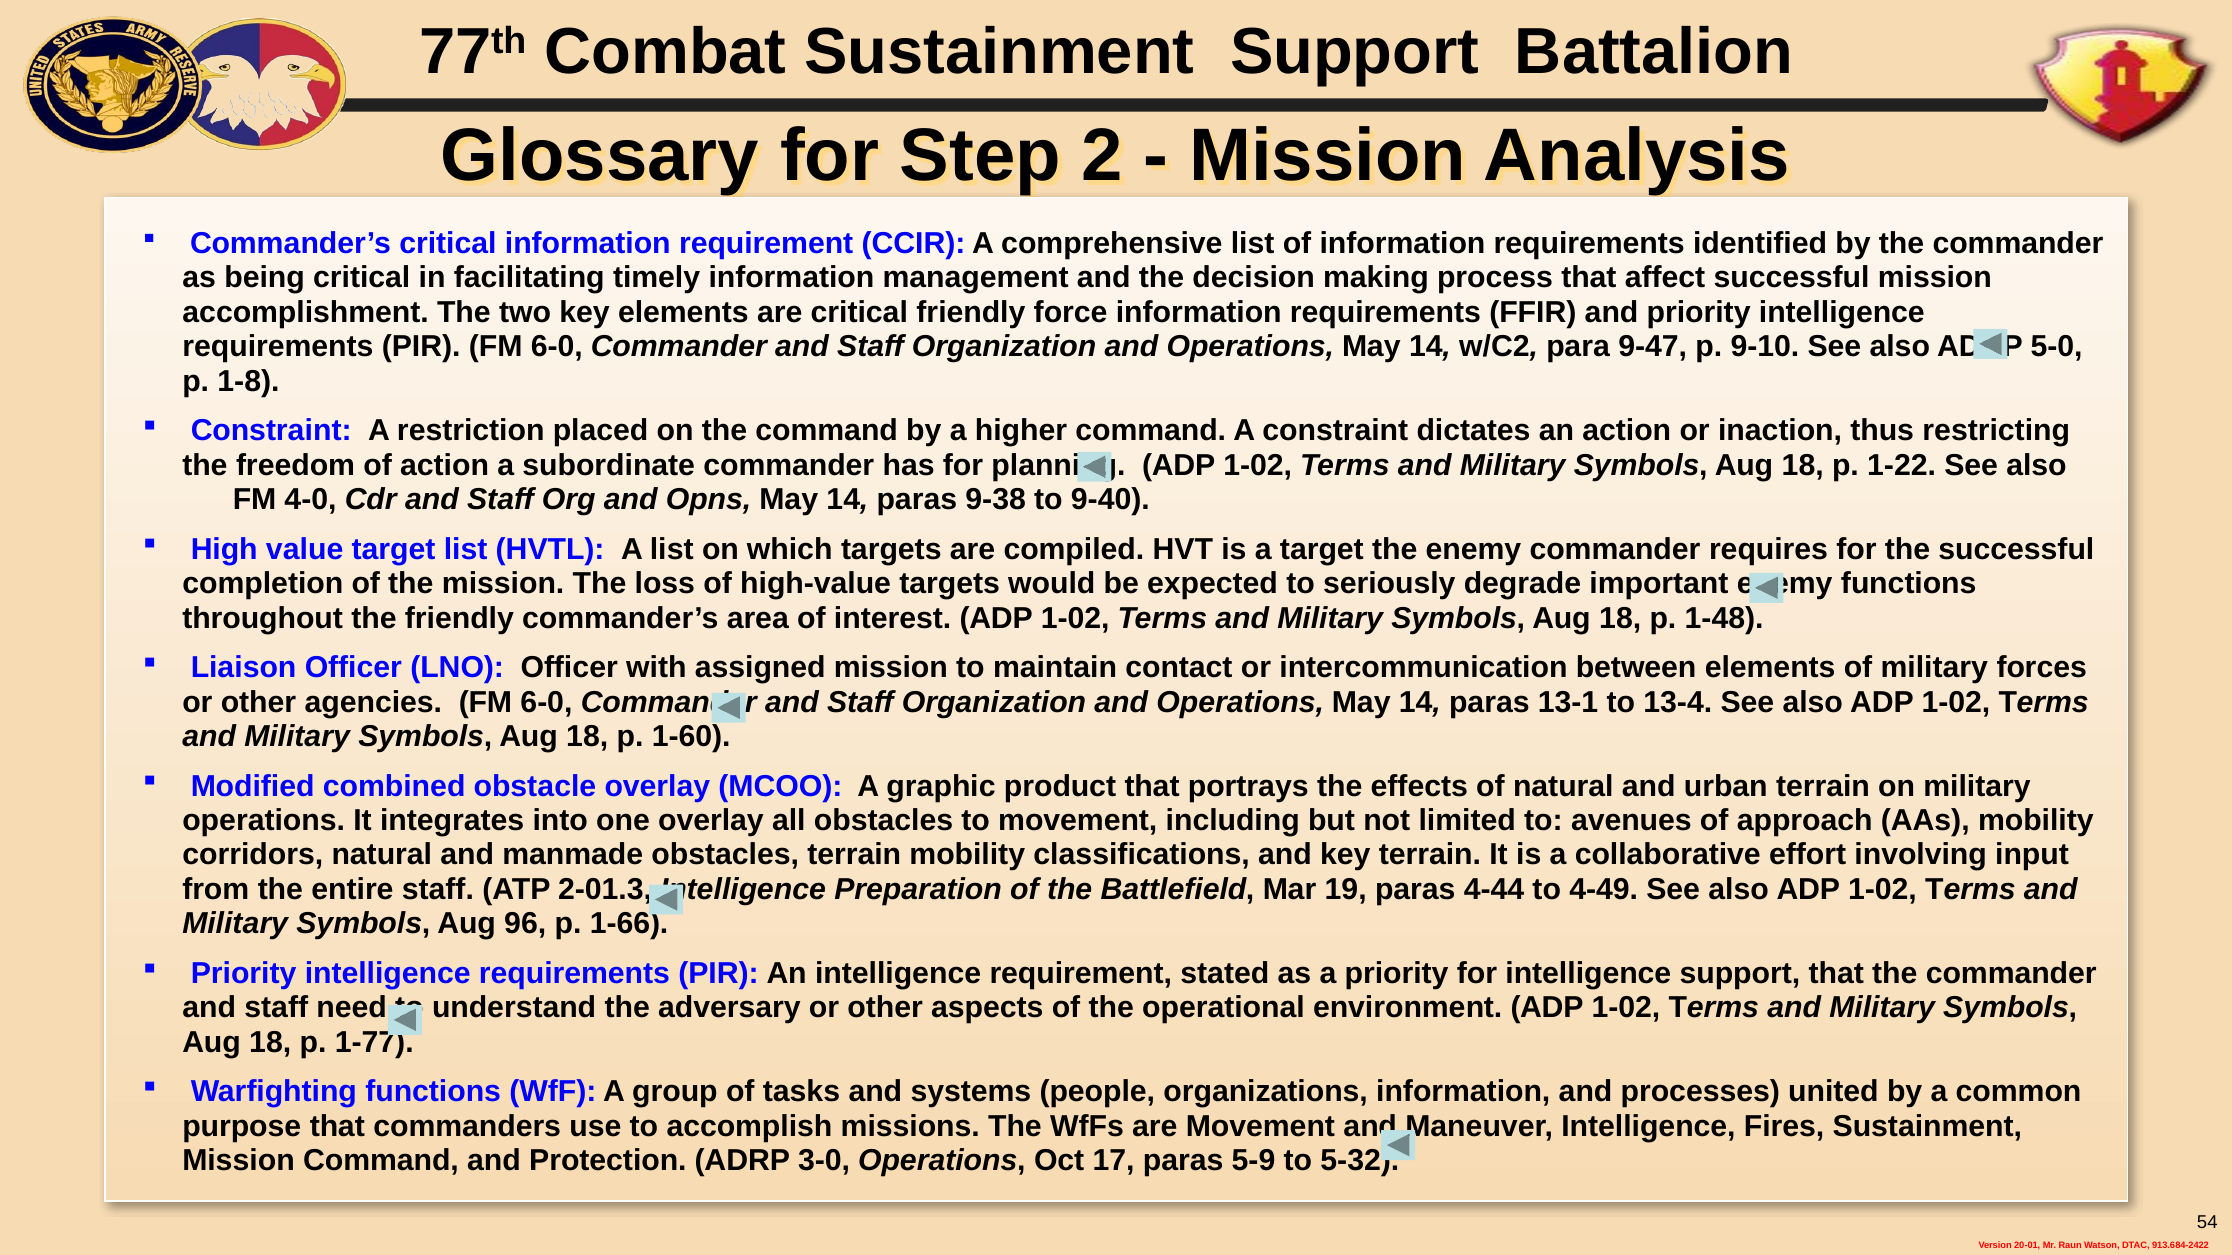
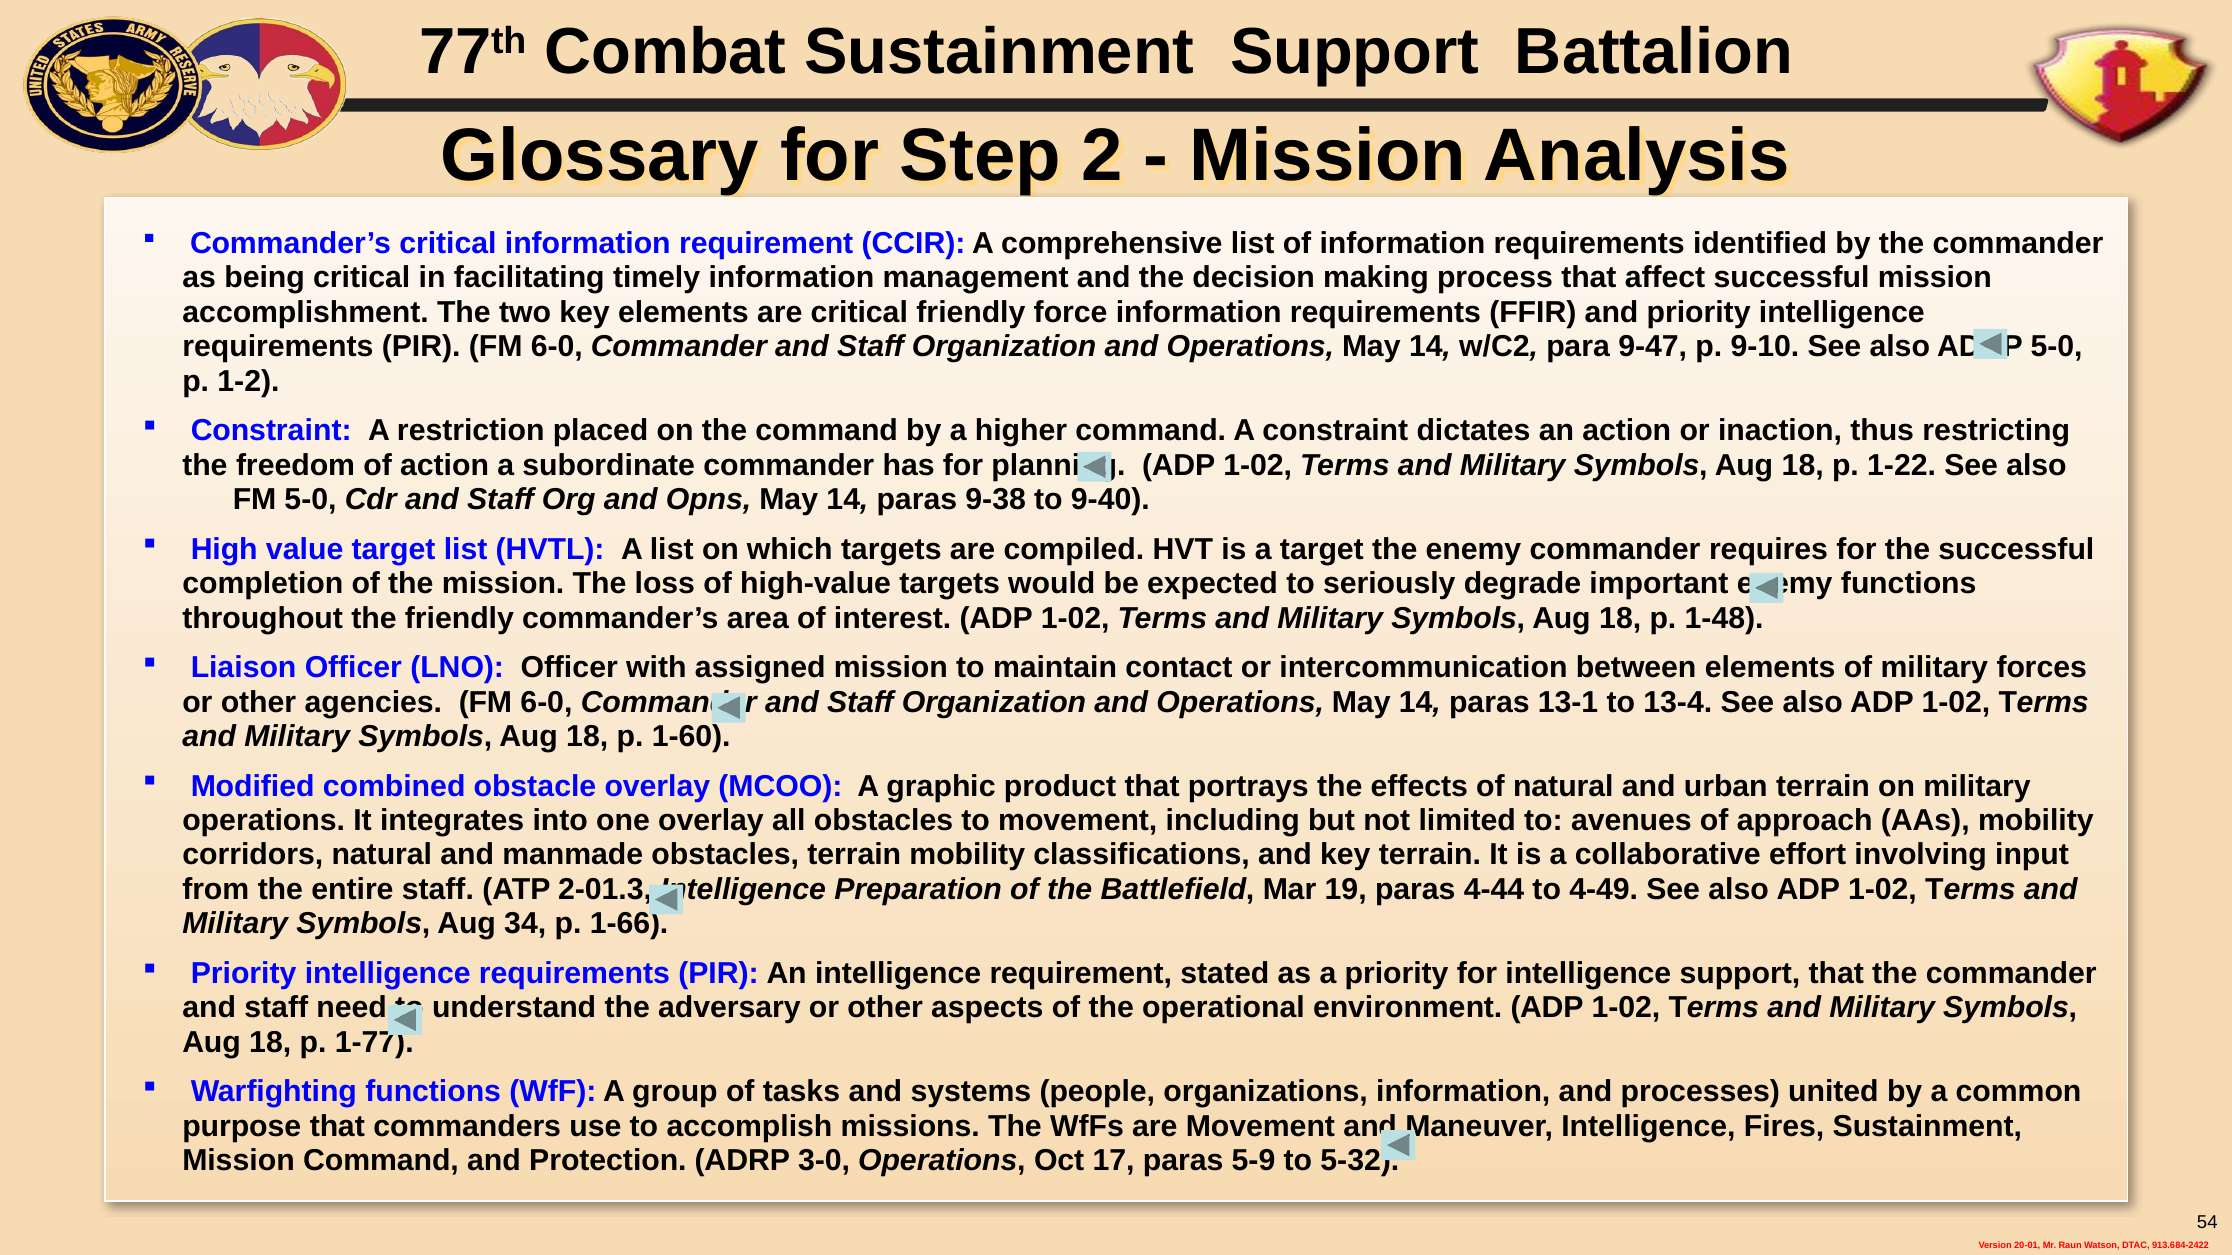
1-8: 1-8 -> 1-2 (249, 381)
FM 4-0: 4-0 -> 5-0 (310, 500)
96: 96 -> 34 (525, 924)
